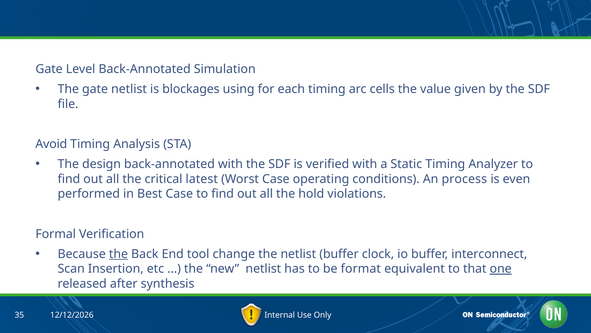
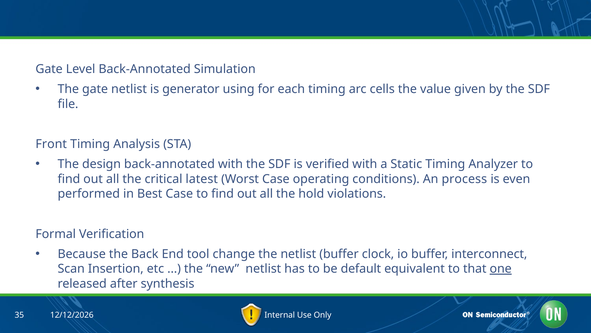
blockages: blockages -> generator (191, 89)
Avoid: Avoid -> Front (51, 144)
the underline: present -> none (118, 254)
format: format -> default (361, 268)
